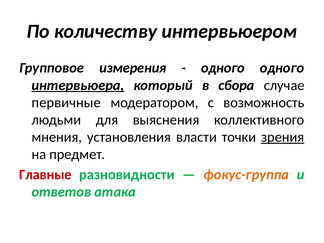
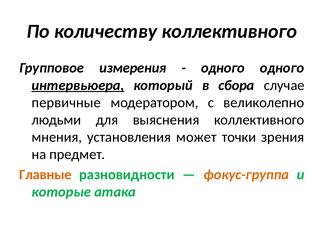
количеству интервьюером: интервьюером -> коллективного (229, 31)
возможность: возможность -> великолепно (264, 103)
власти: власти -> может (196, 137)
зрения underline: present -> none (283, 137)
Главные colour: red -> orange (45, 175)
ответов: ответов -> которые (61, 192)
